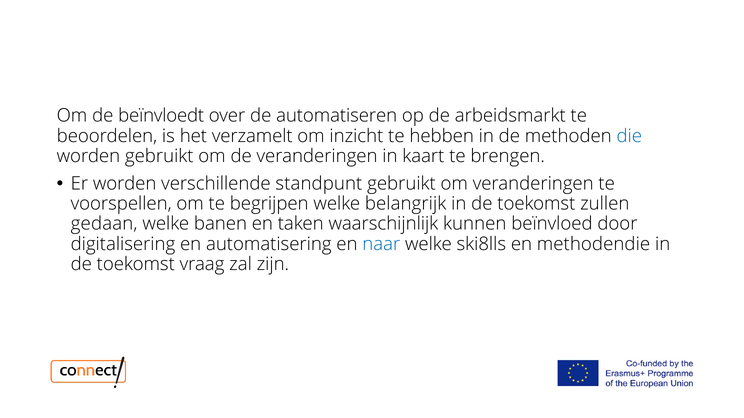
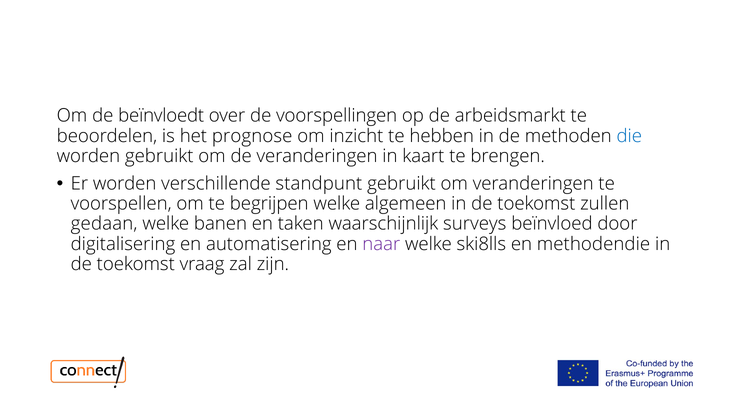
automatiseren: automatiseren -> voorspellingen (337, 116)
verzamelt: verzamelt -> prognose (252, 136)
belangrijk: belangrijk -> algemeen (406, 204)
kunnen: kunnen -> surveys (475, 224)
naar colour: blue -> purple (381, 244)
